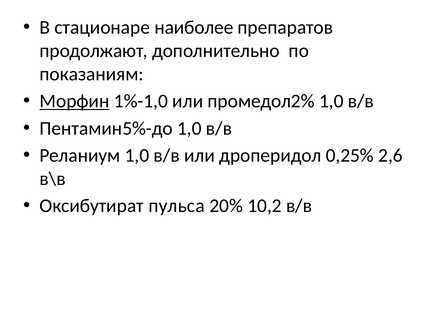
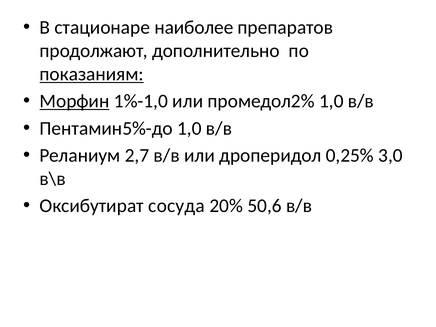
показаниям underline: none -> present (92, 74)
Реланиум 1,0: 1,0 -> 2,7 (137, 156)
2,6: 2,6 -> 3,0 (390, 156)
пульса: пульса -> сосуда (177, 206)
10,2: 10,2 -> 50,6 (265, 206)
